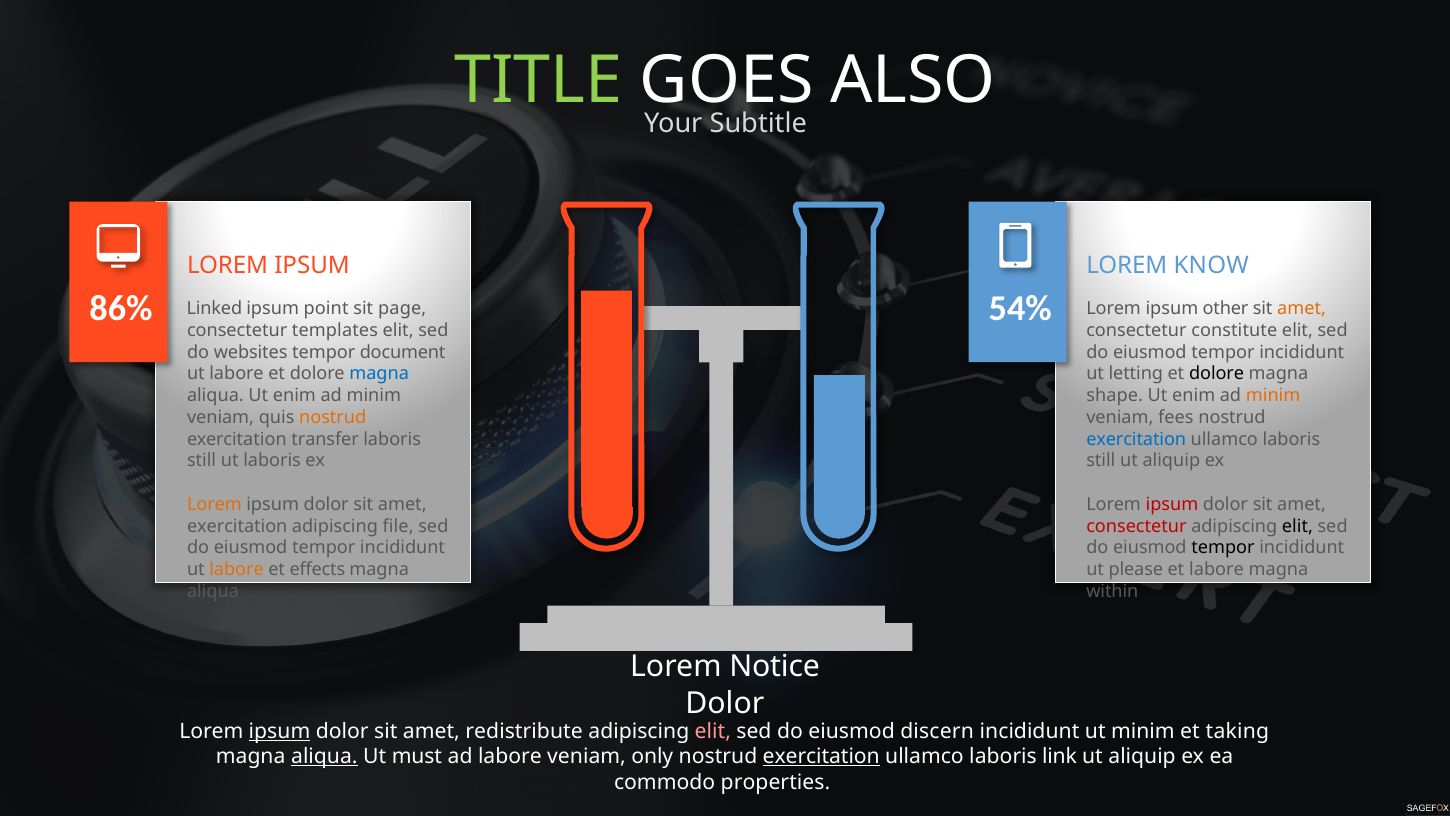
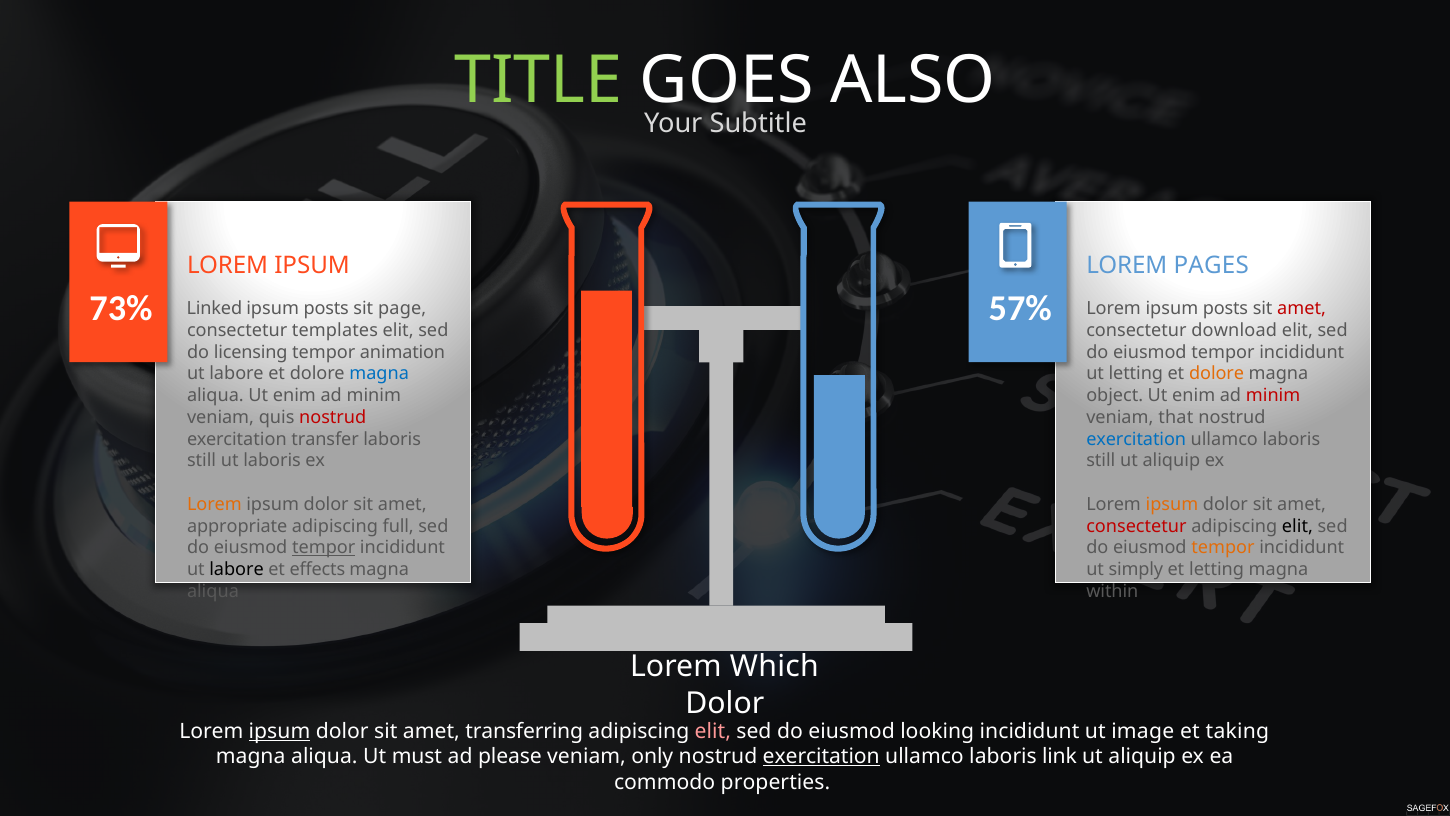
KNOW: KNOW -> PAGES (1211, 265)
86%: 86% -> 73% (121, 308)
54%: 54% -> 57% (1020, 308)
point: point -> posts (326, 308)
Lorem ipsum other: other -> posts (1225, 308)
amet colour: orange -> red (1302, 308)
constitute: constitute -> download (1234, 330)
websites: websites -> licensing (251, 352)
document: document -> animation (403, 352)
dolore colour: black -> orange (1217, 374)
shape: shape -> object (1115, 395)
minim colour: orange -> red (1273, 395)
nostrud colour: orange -> red (333, 417)
fees: fees -> that (1176, 417)
ipsum colour: red -> orange (1172, 504)
exercitation: exercitation -> appropriate (237, 526)
file: file -> full (398, 526)
tempor underline: none -> present (324, 548)
tempor colour: black -> orange (1223, 548)
labore colour: orange -> black (237, 569)
please: please -> simply (1136, 569)
et labore: labore -> letting (1217, 569)
Notice: Notice -> Which (774, 667)
redistribute: redistribute -> transferring (524, 731)
discern: discern -> looking (937, 731)
ut minim: minim -> image (1143, 731)
aliqua underline: present -> none (324, 756)
ad labore: labore -> please (510, 756)
